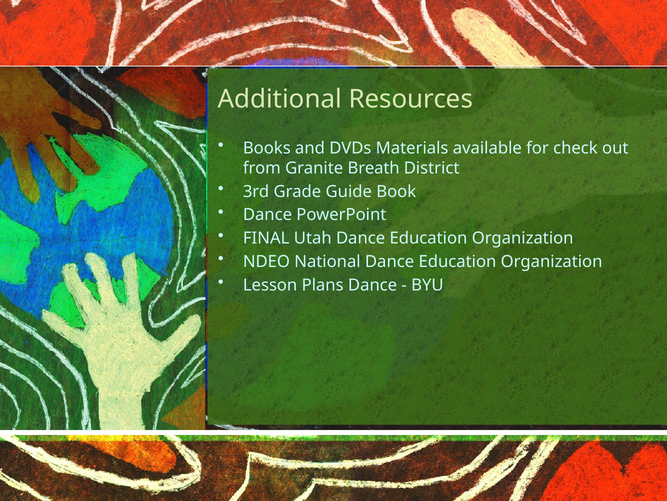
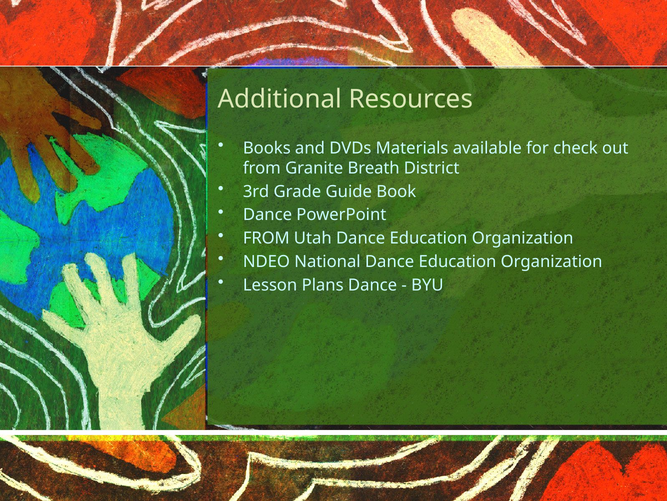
FINAL: FINAL -> FROM (266, 238)
